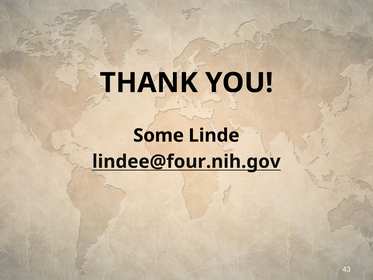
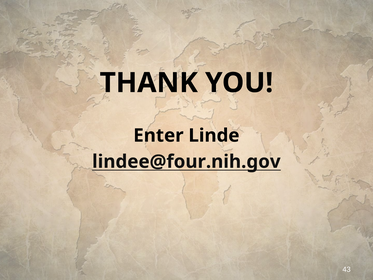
Some: Some -> Enter (158, 135)
